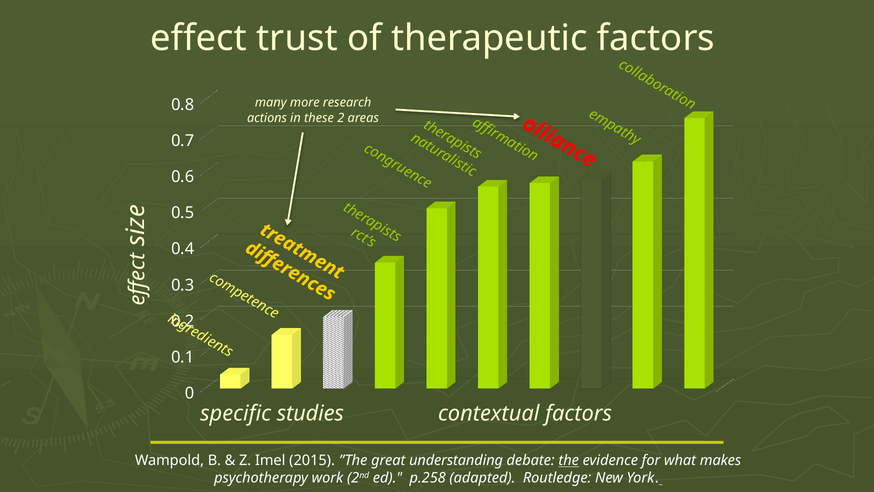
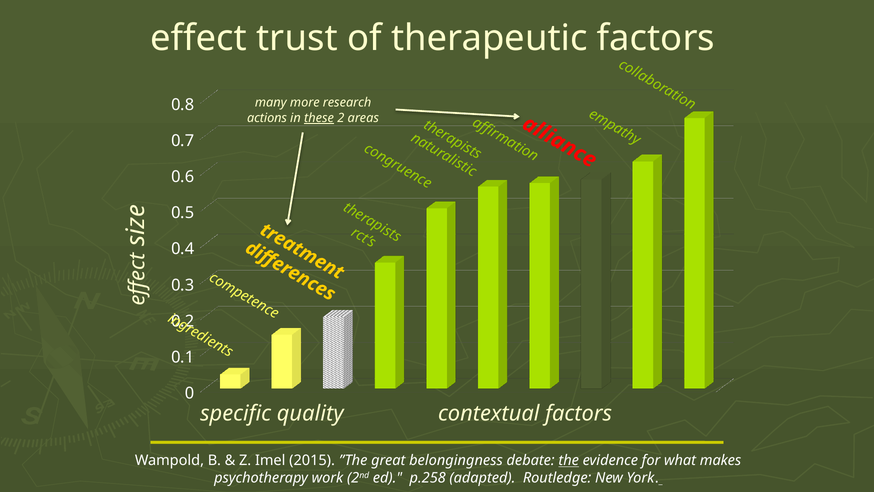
these underline: none -> present (319, 118)
studies: studies -> quality (310, 413)
understanding: understanding -> belongingness (456, 460)
